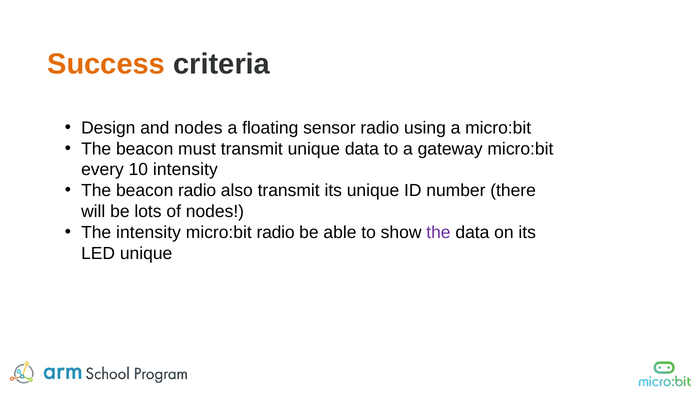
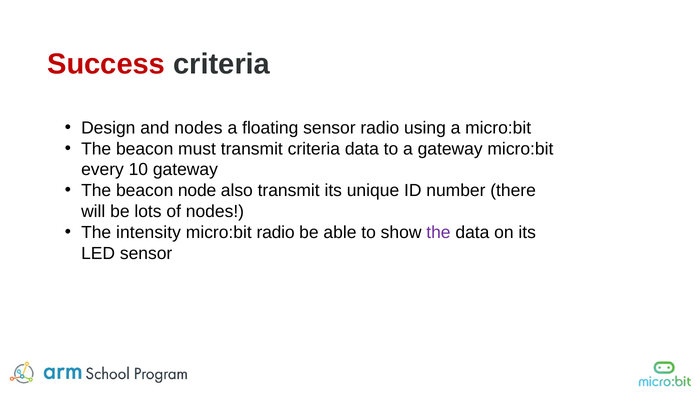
Success colour: orange -> red (106, 64)
transmit unique: unique -> criteria (314, 149)
10 intensity: intensity -> gateway (185, 170)
beacon radio: radio -> node (197, 191)
LED unique: unique -> sensor (146, 253)
